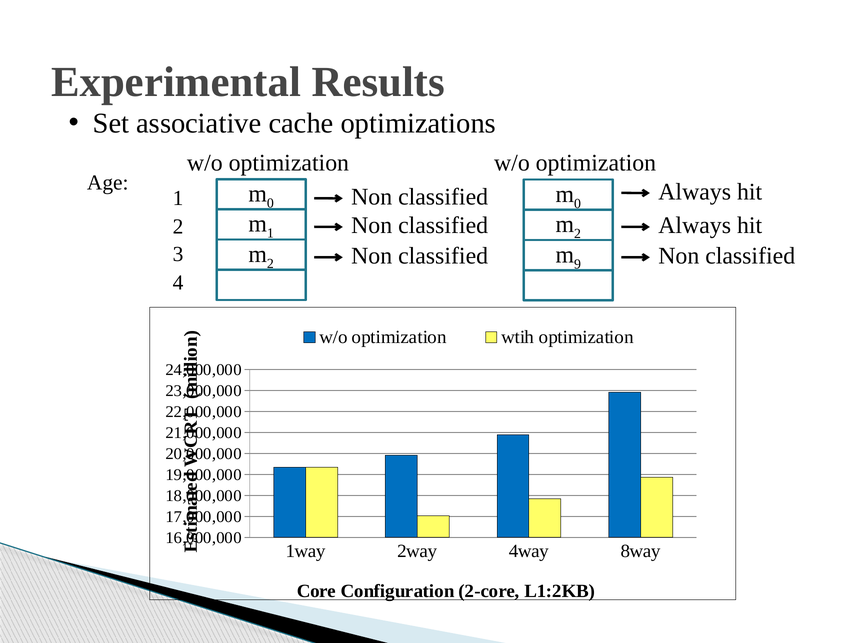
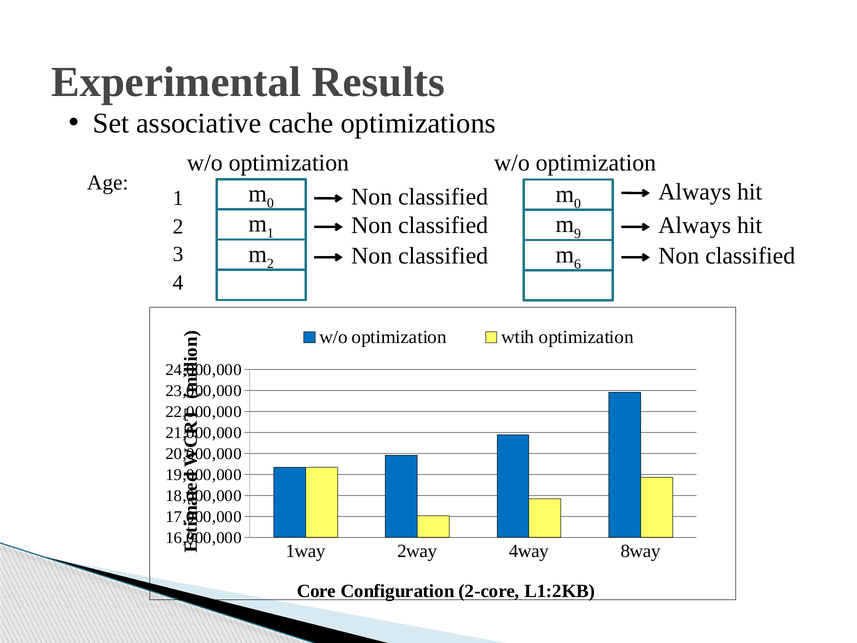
2: 2 -> 9 (577, 234)
9: 9 -> 6 (577, 264)
